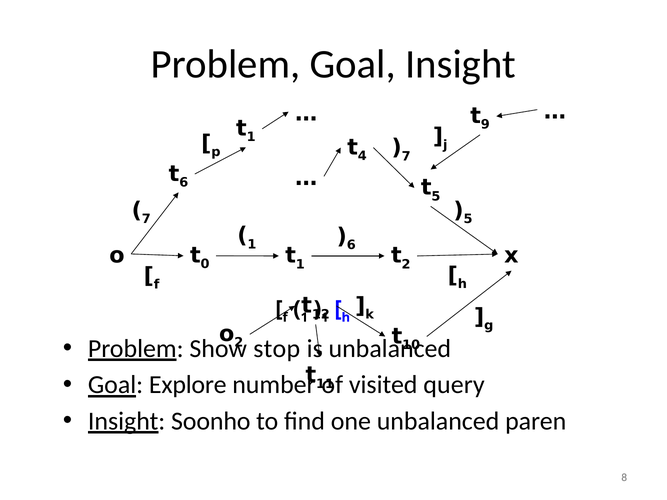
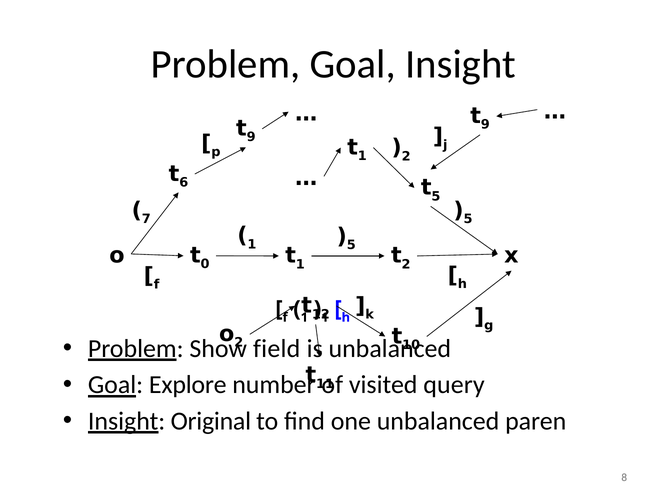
1: 1 -> 9 (251, 137)
7: 7 -> 2 (406, 156)
4: 4 -> 1 (362, 156)
6: 6 -> 5 (351, 245)
stop: stop -> field (277, 349)
Soonho: Soonho -> Original (211, 421)
